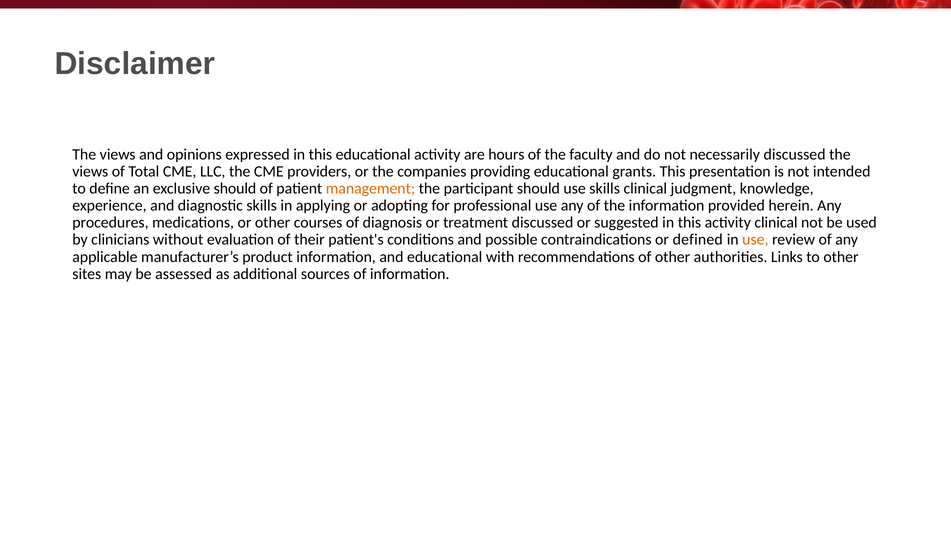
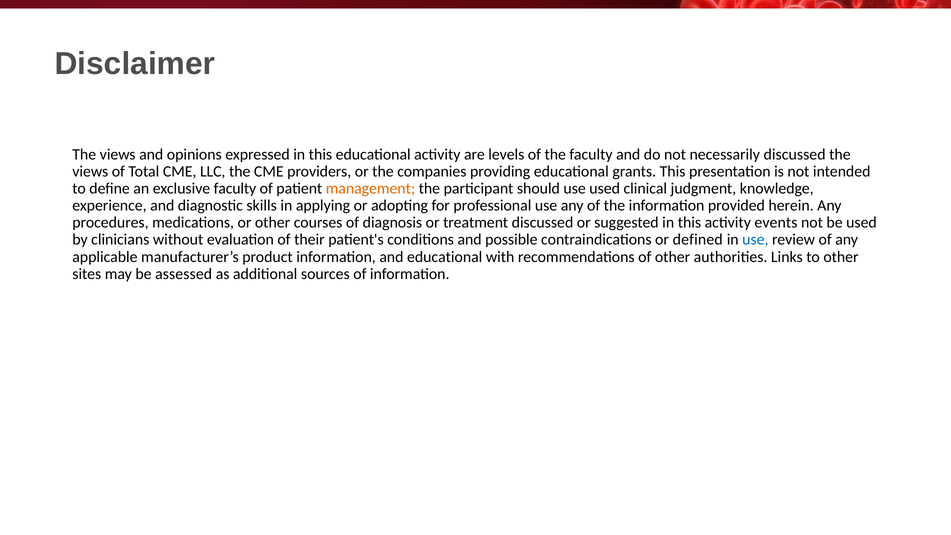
hours: hours -> levels (506, 154)
exclusive should: should -> faculty (235, 189)
use skills: skills -> used (605, 189)
activity clinical: clinical -> events (776, 223)
use colour: orange -> blue (755, 240)
